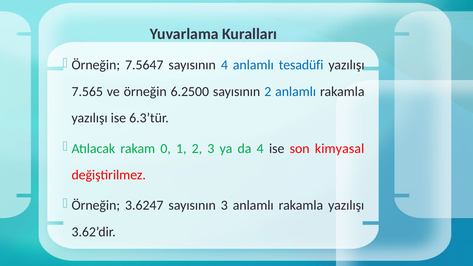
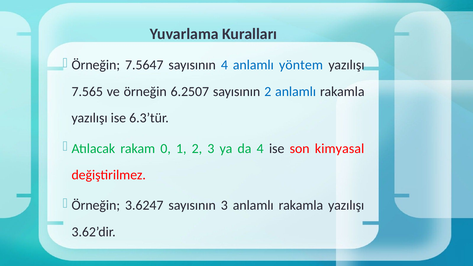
tesadüfi: tesadüfi -> yöntem (301, 65)
6.2500: 6.2500 -> 6.2507 (190, 92)
